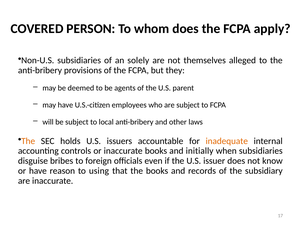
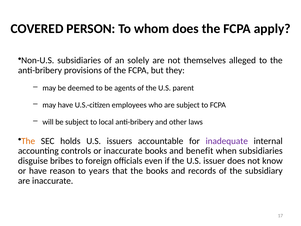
inadequate colour: orange -> purple (227, 141)
initially: initially -> benefit (200, 151)
using: using -> years (99, 171)
